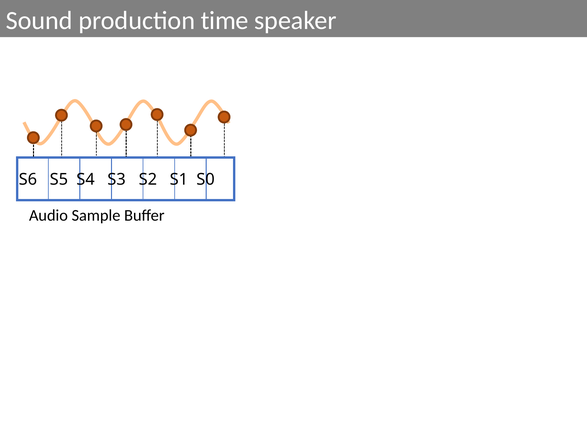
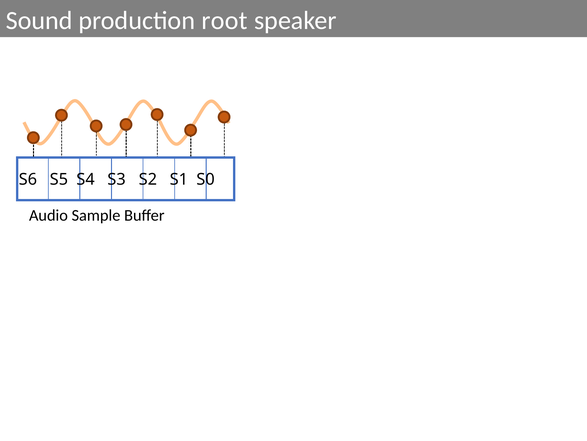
time: time -> root (224, 20)
